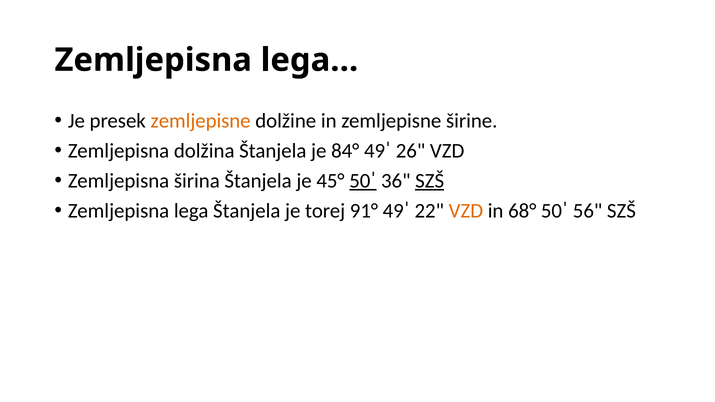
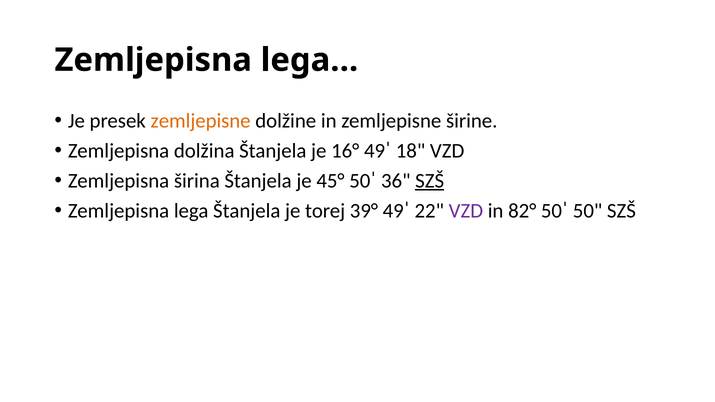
84°: 84° -> 16° (345, 151)
26: 26 -> 18 (411, 151)
50ˈ underline: present -> none (363, 181)
91°: 91° -> 39° (364, 211)
VZD colour: orange -> purple (466, 211)
68°: 68° -> 82° (522, 211)
56: 56 -> 50 (588, 211)
